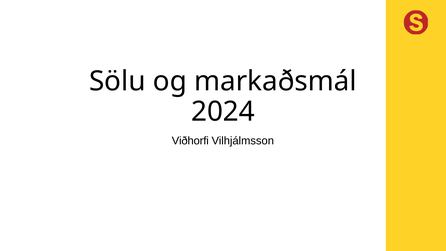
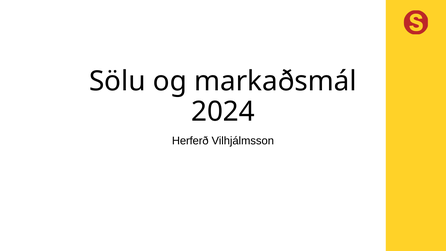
Viðhorfi: Viðhorfi -> Herferð (190, 141)
